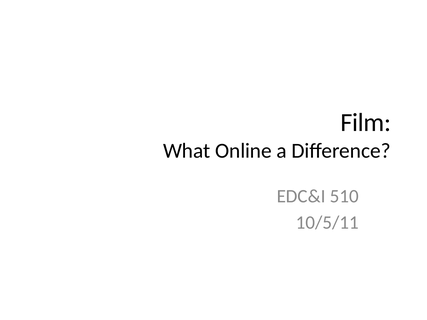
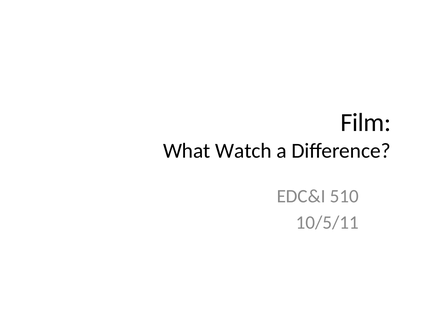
Online: Online -> Watch (243, 151)
